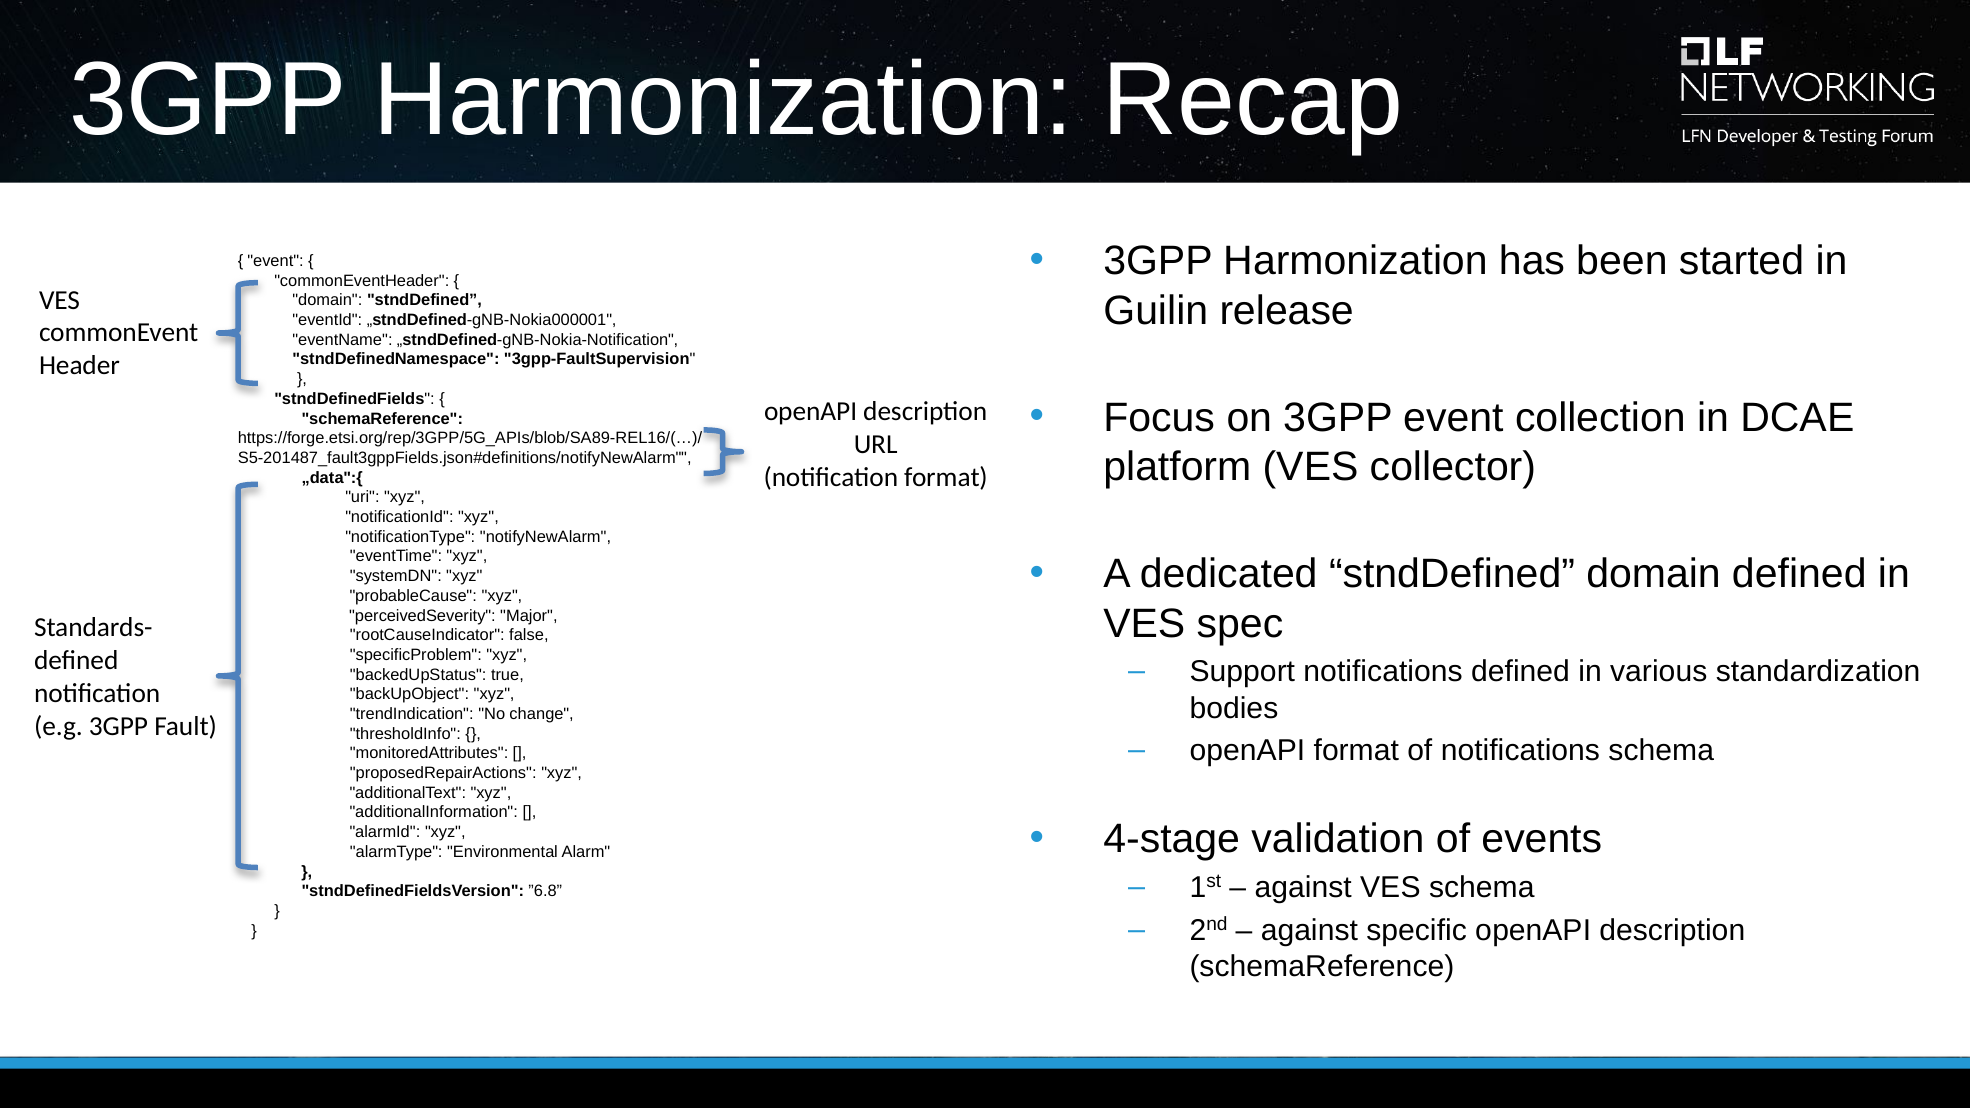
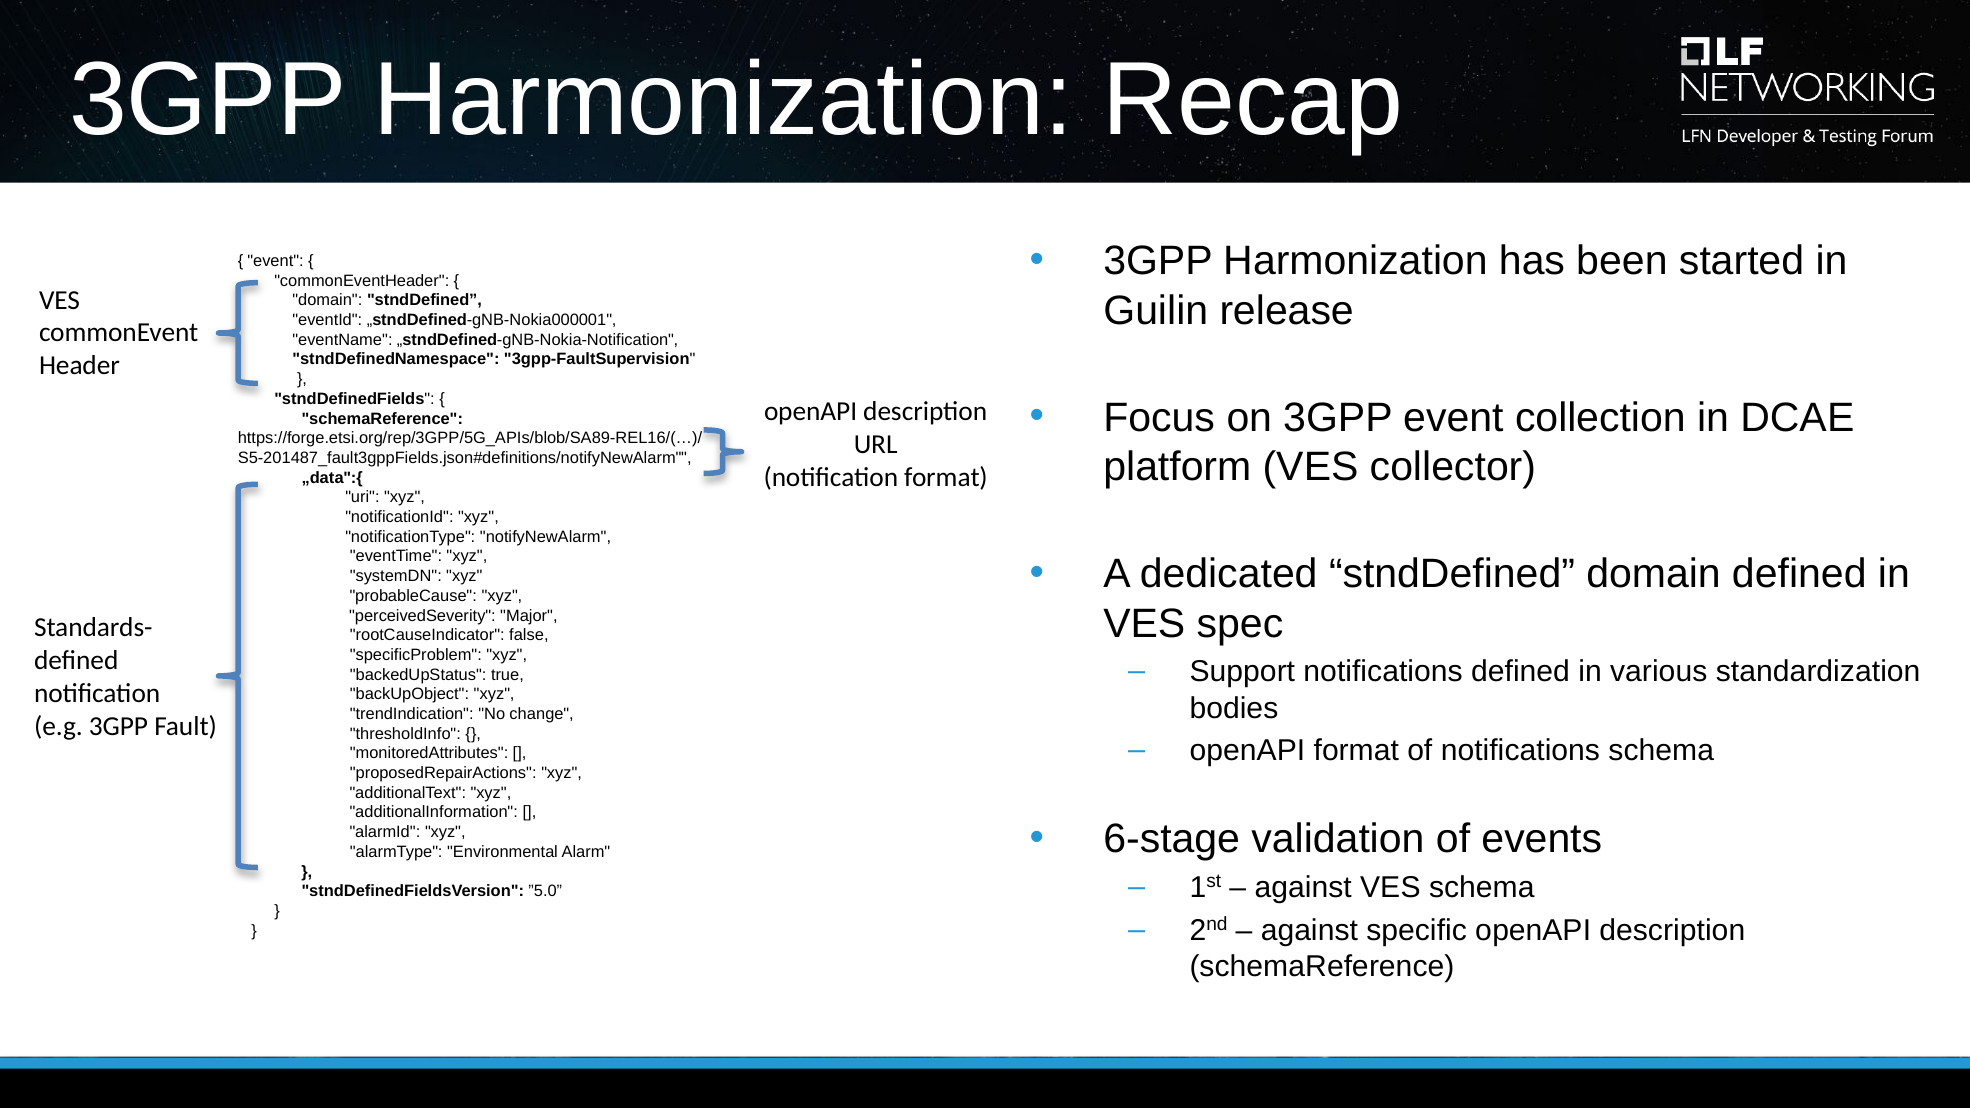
4-stage: 4-stage -> 6-stage (1172, 839)
”6.8: ”6.8 -> ”5.0 (545, 891)
